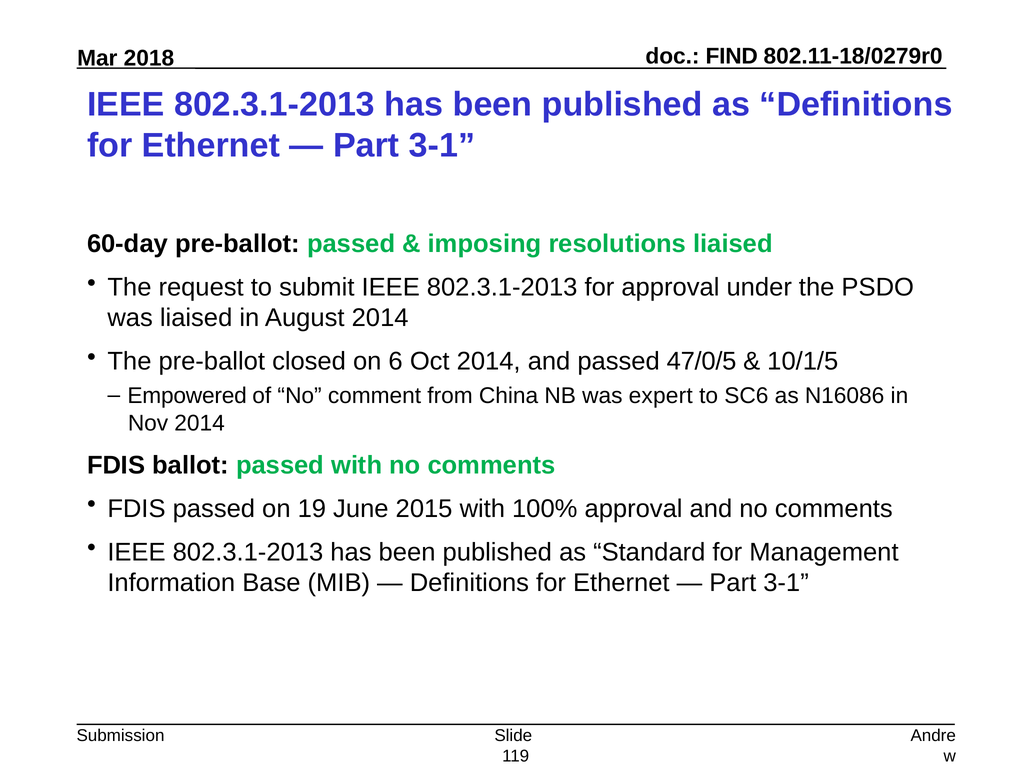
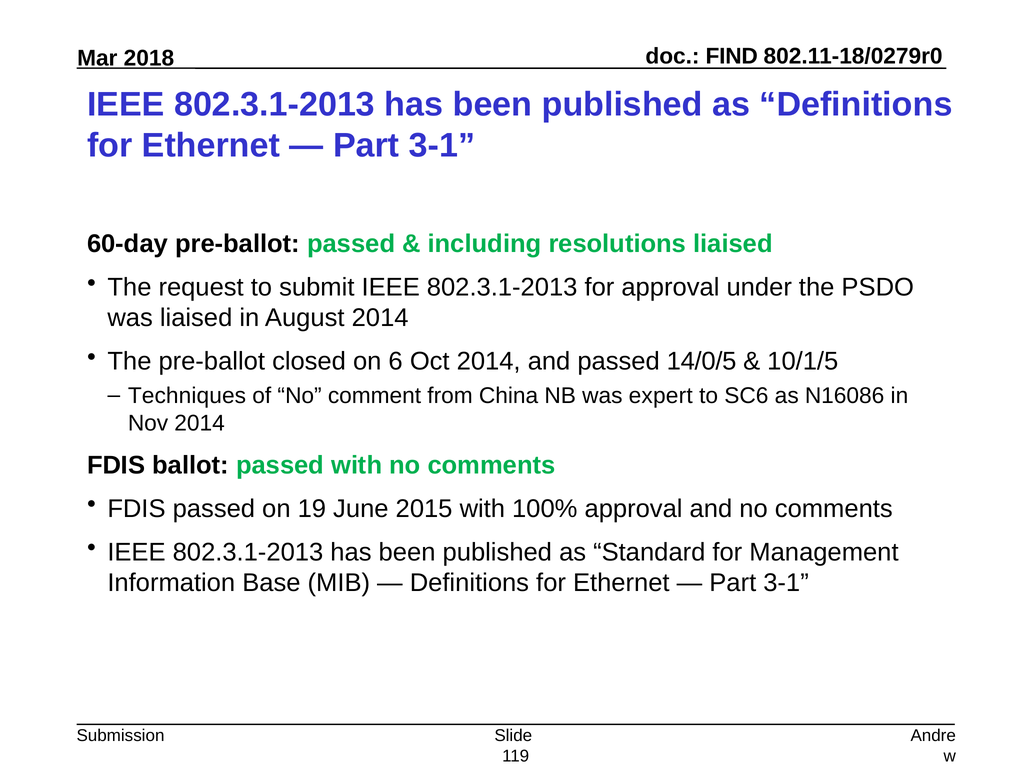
imposing: imposing -> including (485, 244)
47/0/5: 47/0/5 -> 14/0/5 (702, 362)
Empowered: Empowered -> Techniques (187, 396)
